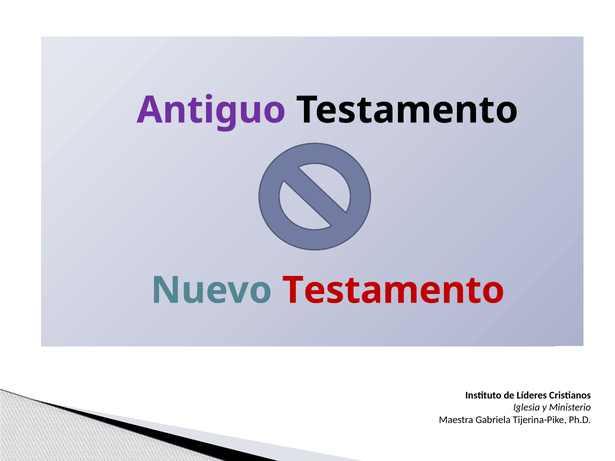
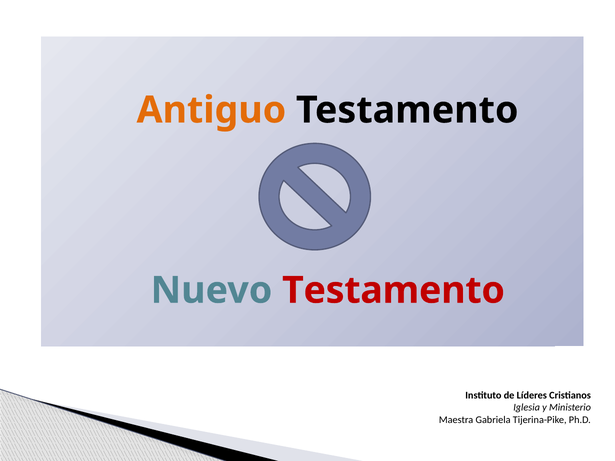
Antiguo colour: purple -> orange (211, 110)
